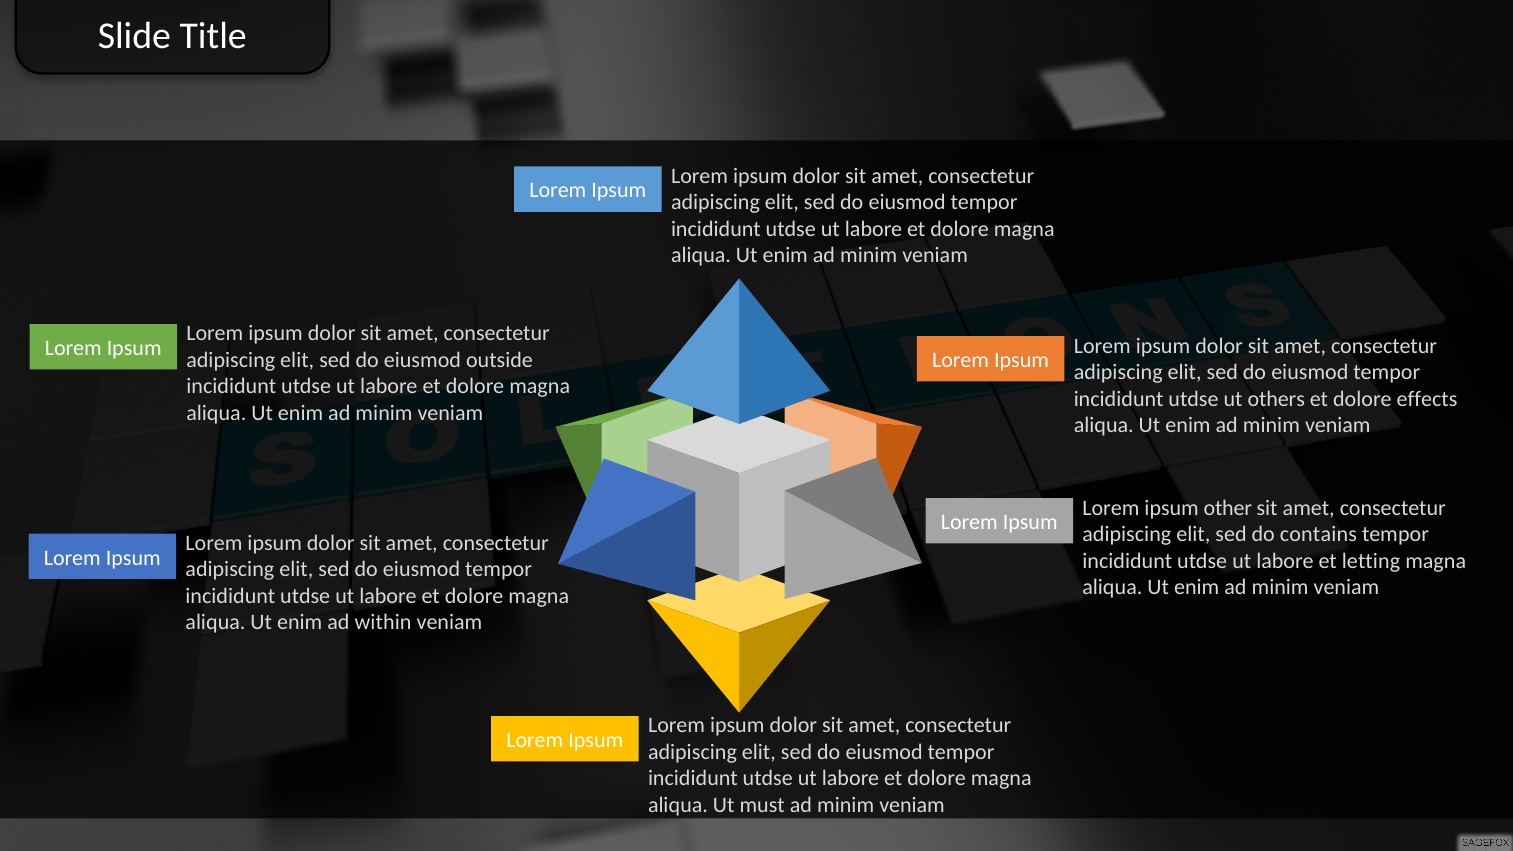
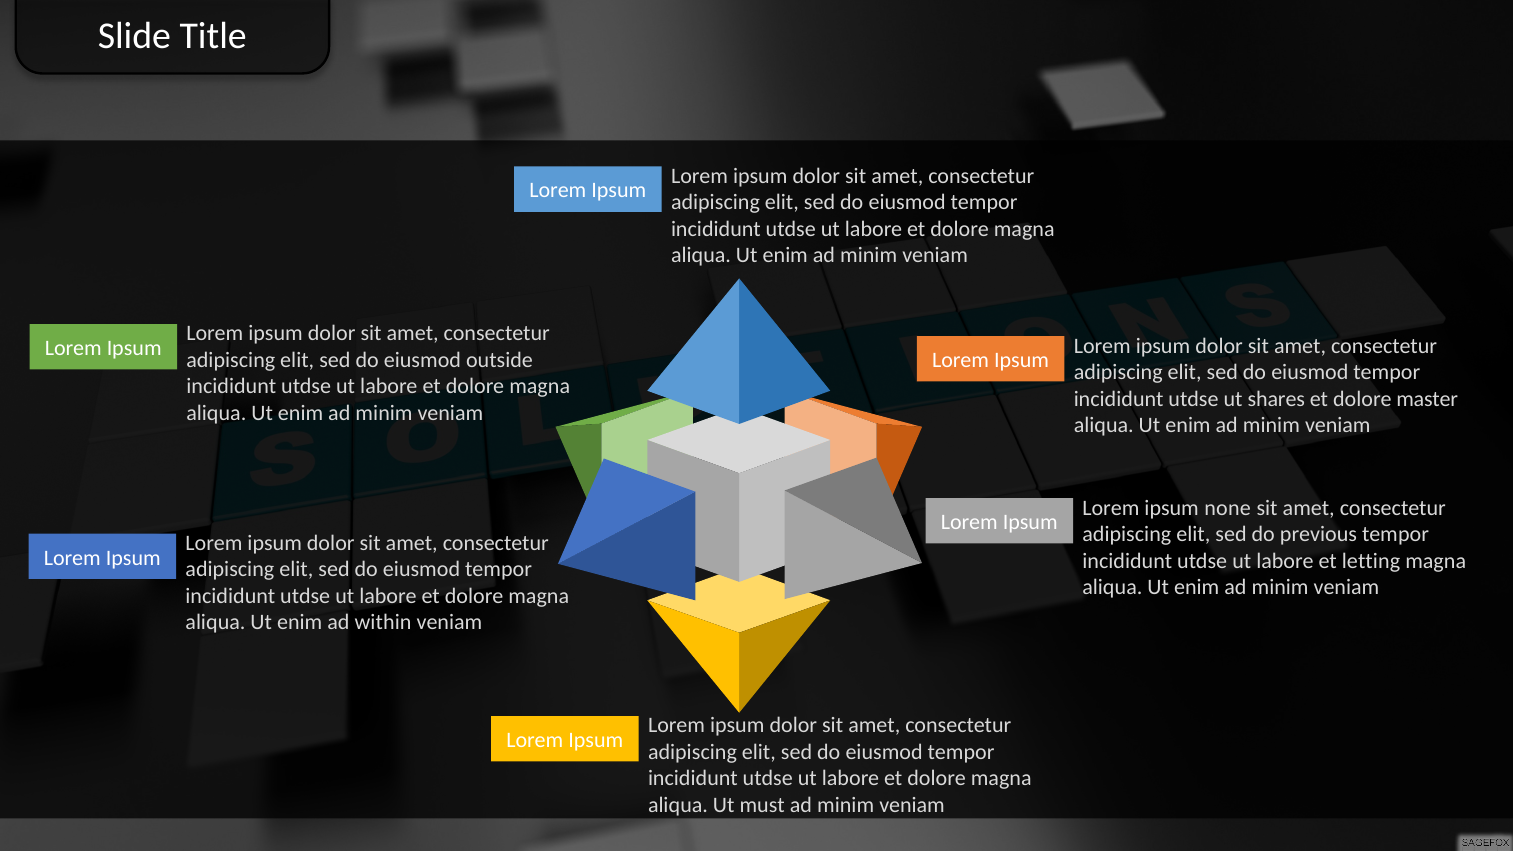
others: others -> shares (1276, 399)
effects: effects -> master (1427, 399)
other: other -> none (1228, 508)
contains: contains -> previous (1319, 534)
